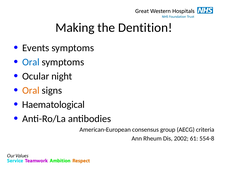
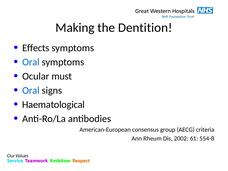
Events: Events -> Effects (36, 48)
night: night -> must (62, 76)
Oral colour: orange -> blue (31, 90)
